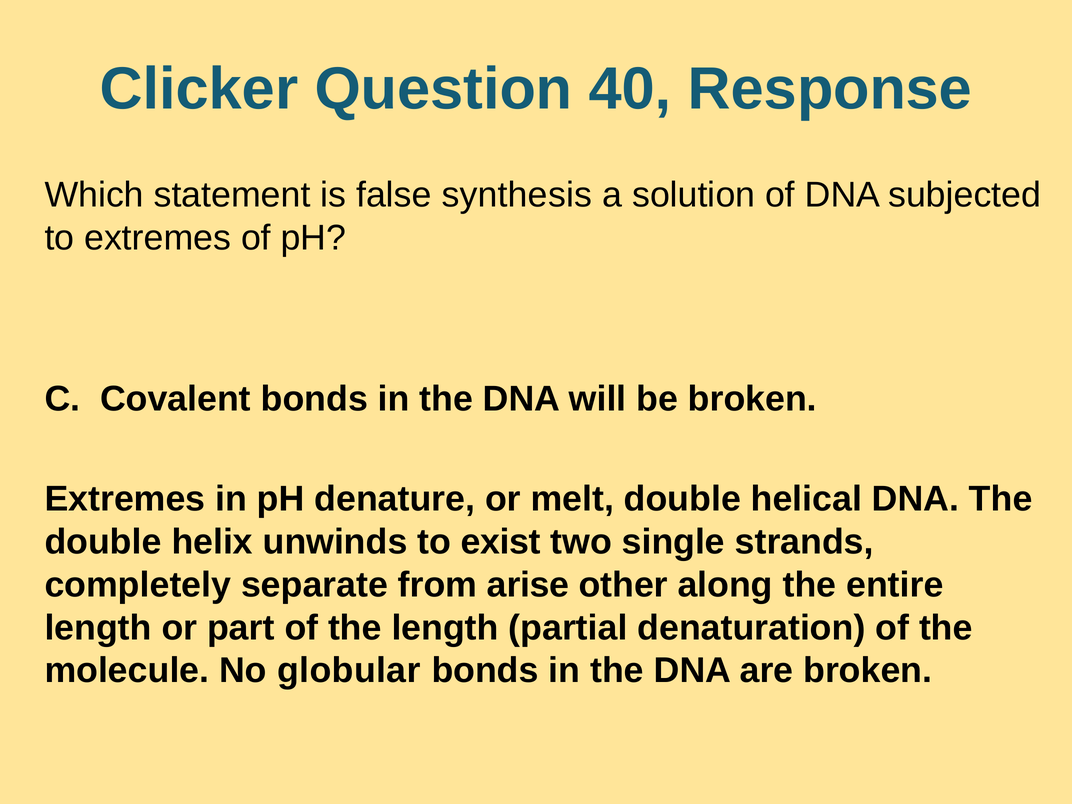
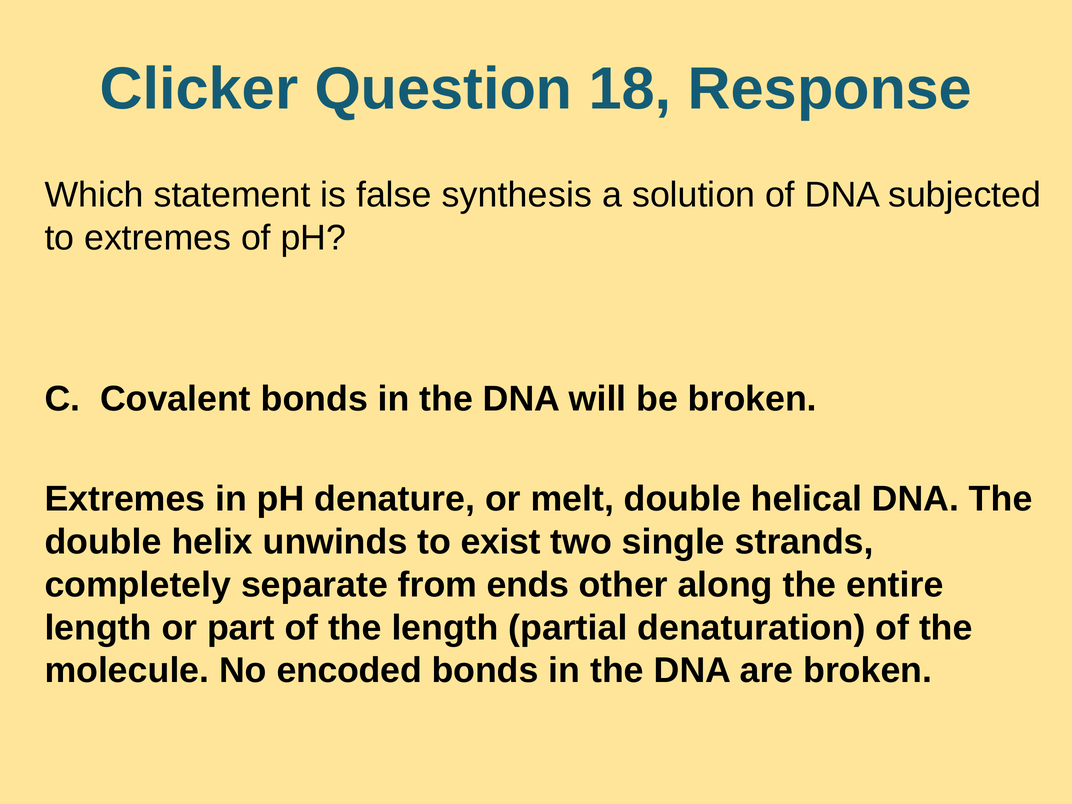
40: 40 -> 18 (630, 89)
arise: arise -> ends (528, 585)
globular: globular -> encoded (349, 671)
